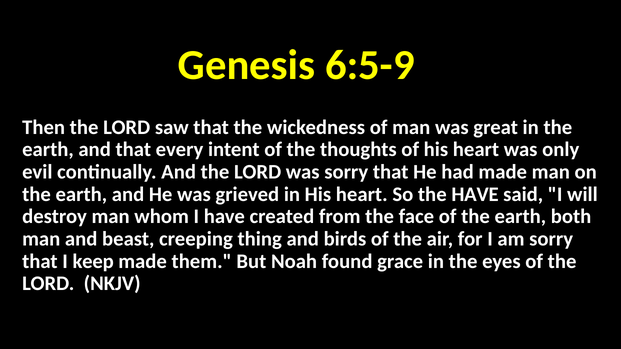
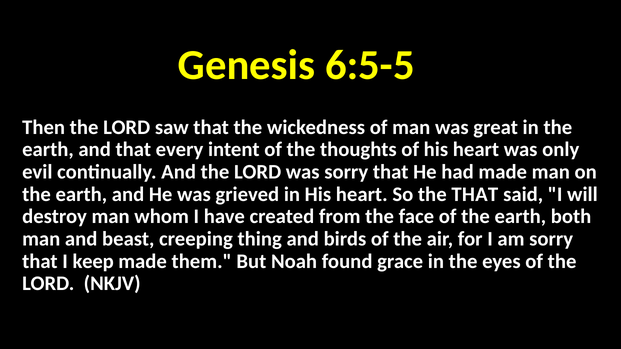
6:5-9: 6:5-9 -> 6:5-5 (370, 65)
the HAVE: HAVE -> THAT (475, 194)
